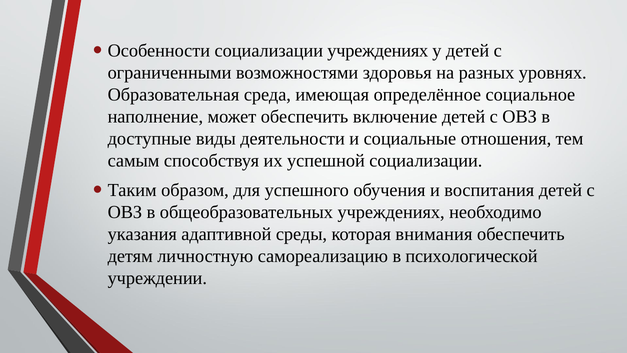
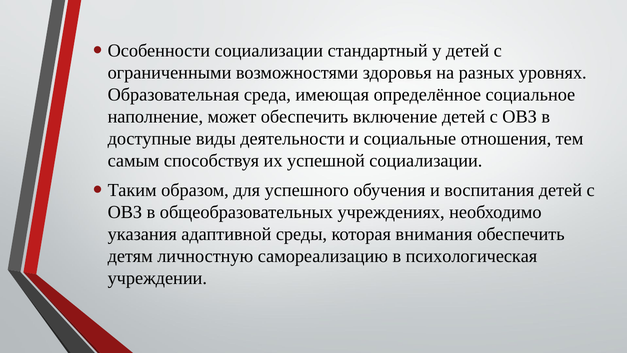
социализации учреждениях: учреждениях -> стандартный (378, 51)
психологической: психологической -> психологическая (471, 256)
